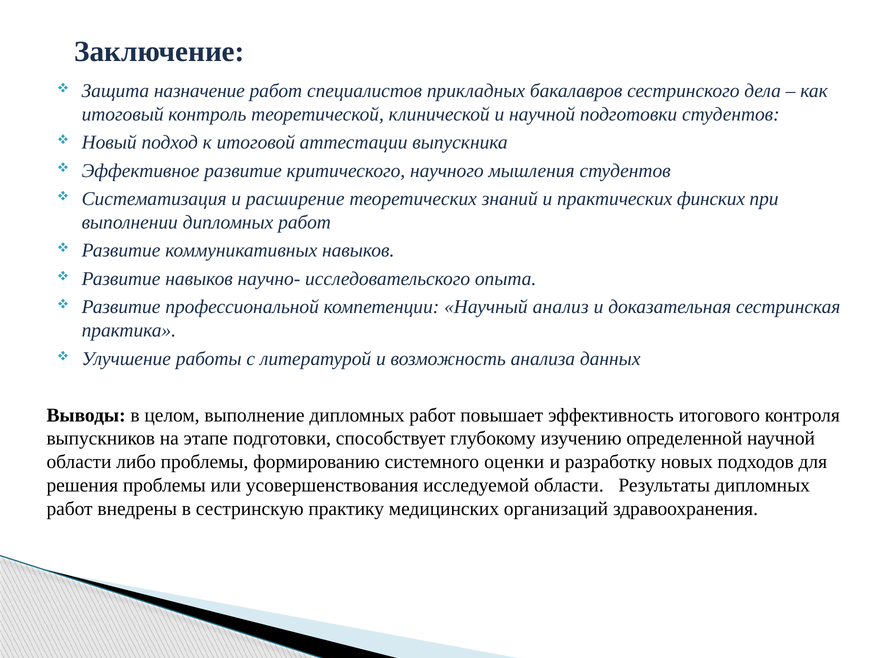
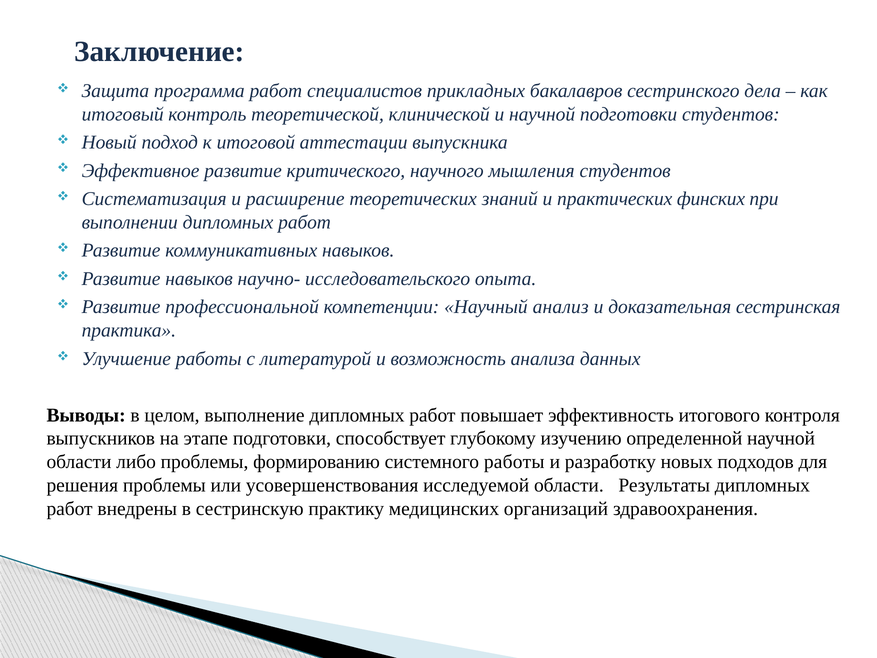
назначение: назначение -> программа (199, 91)
системного оценки: оценки -> работы (514, 462)
